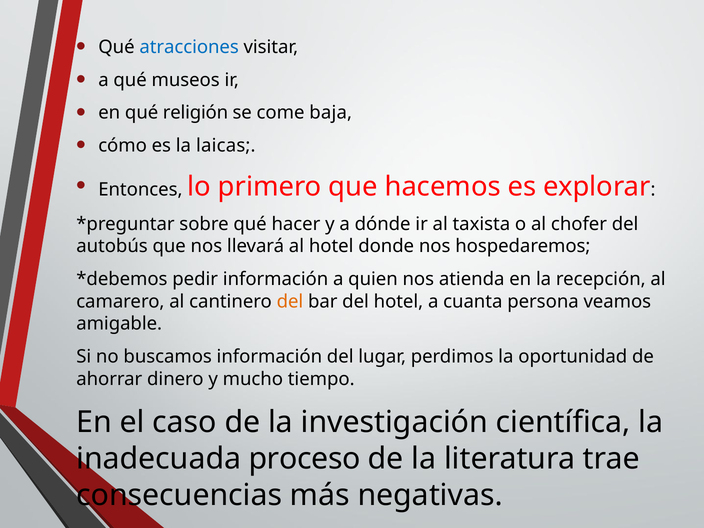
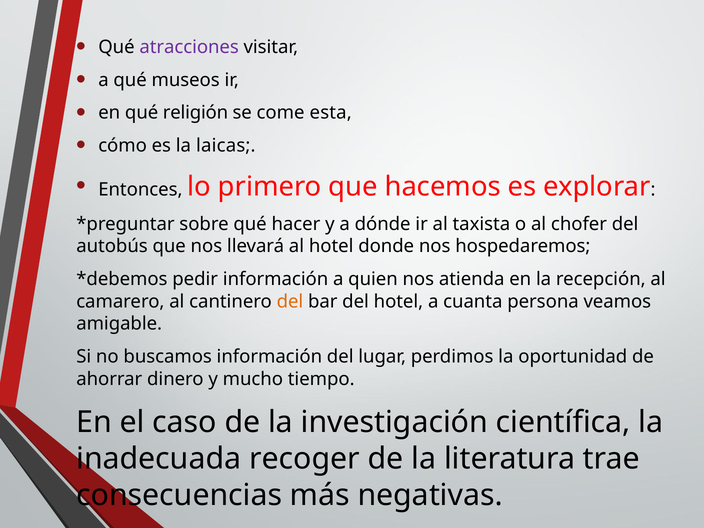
atracciones colour: blue -> purple (189, 47)
baja: baja -> esta (331, 113)
proceso: proceso -> recoger (305, 459)
